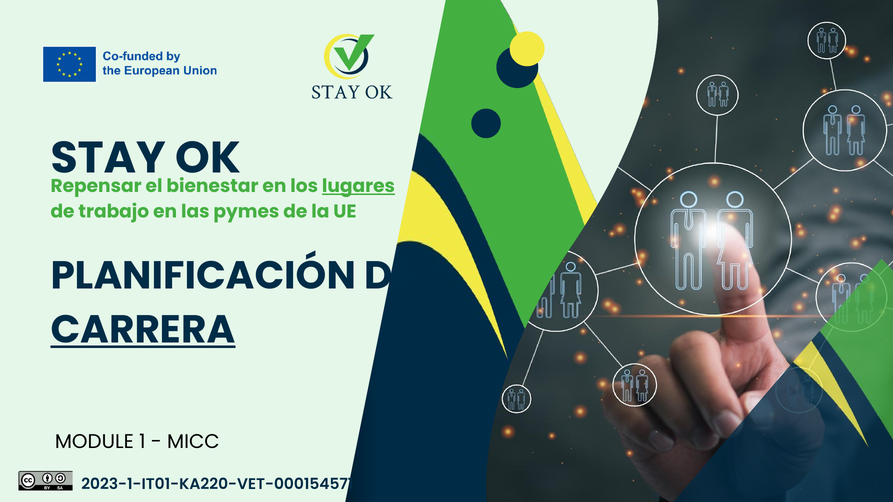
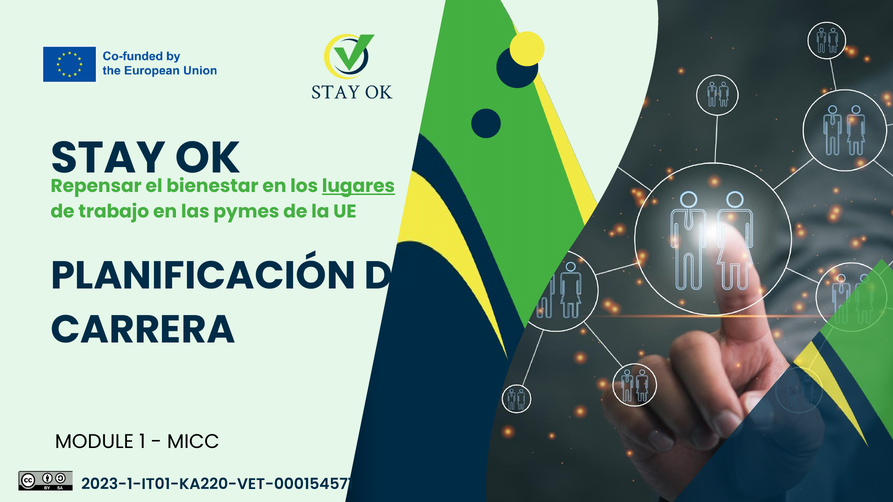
CARRERA underline: present -> none (143, 330)
